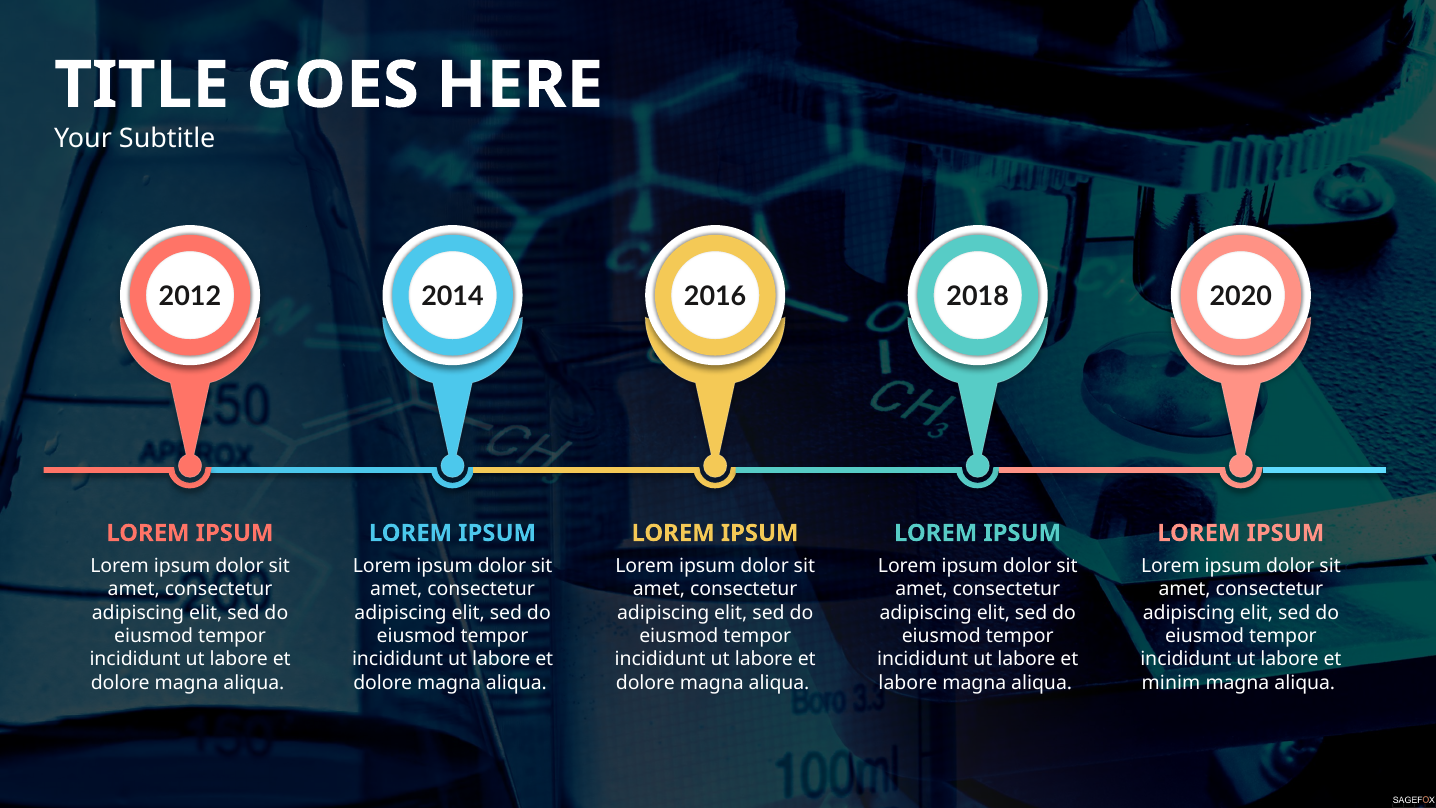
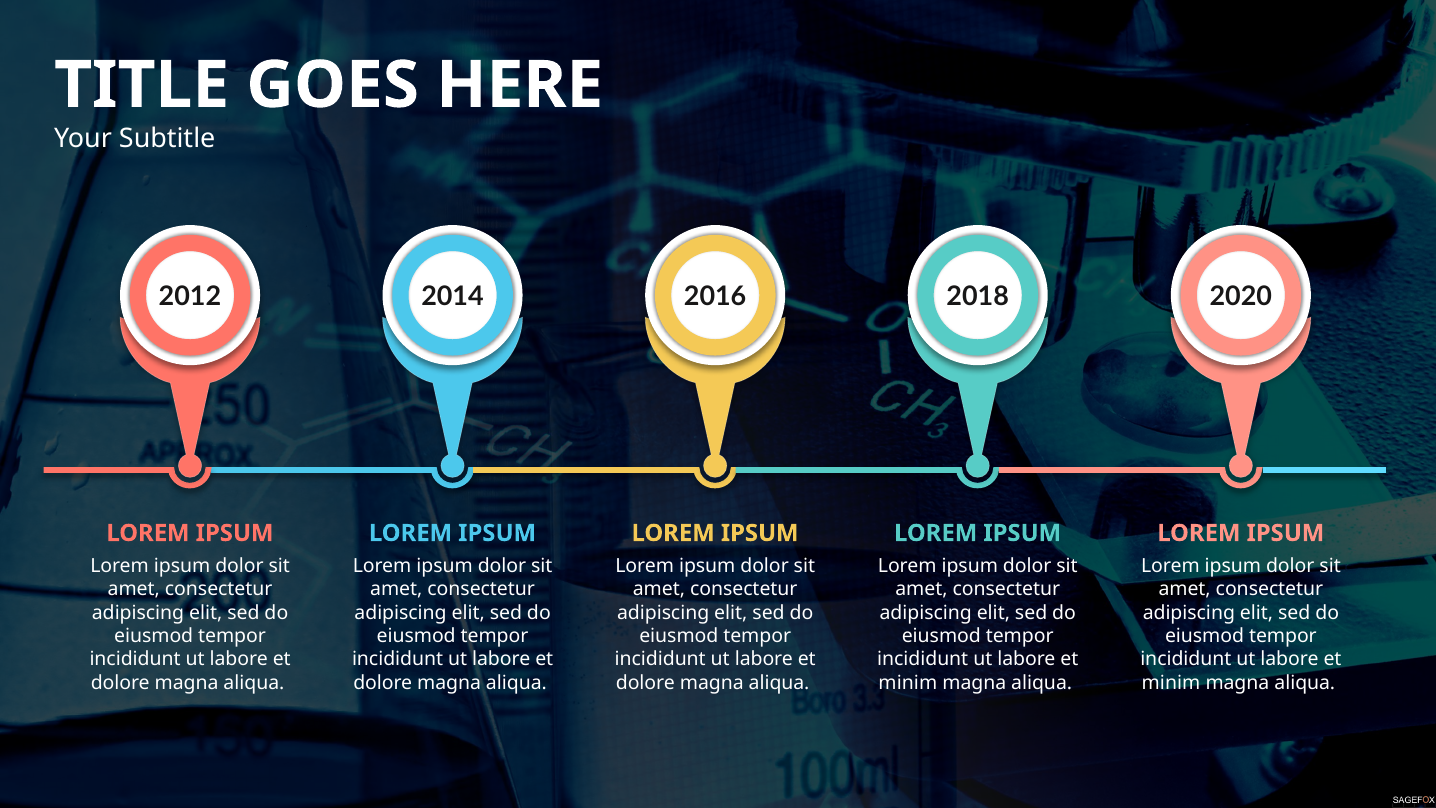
labore: labore -> minim (908, 683)
